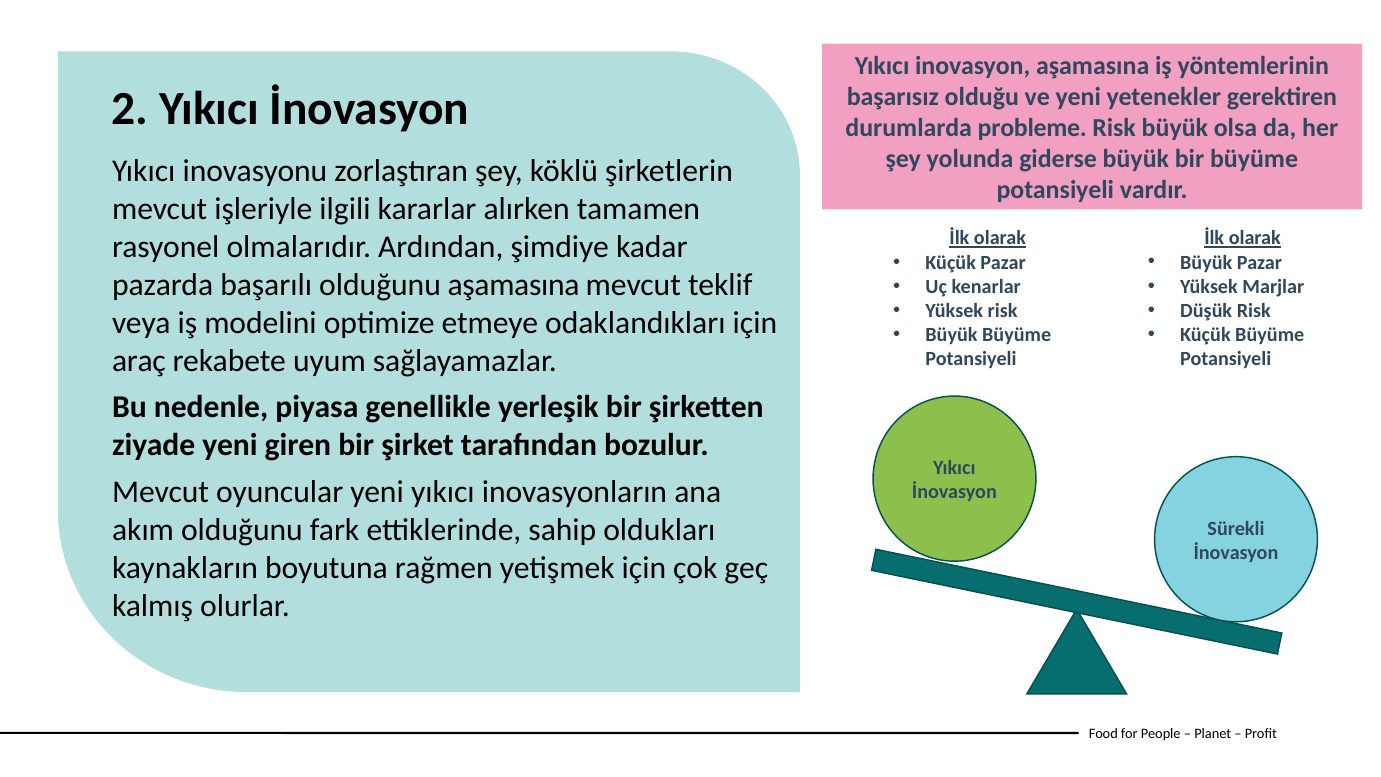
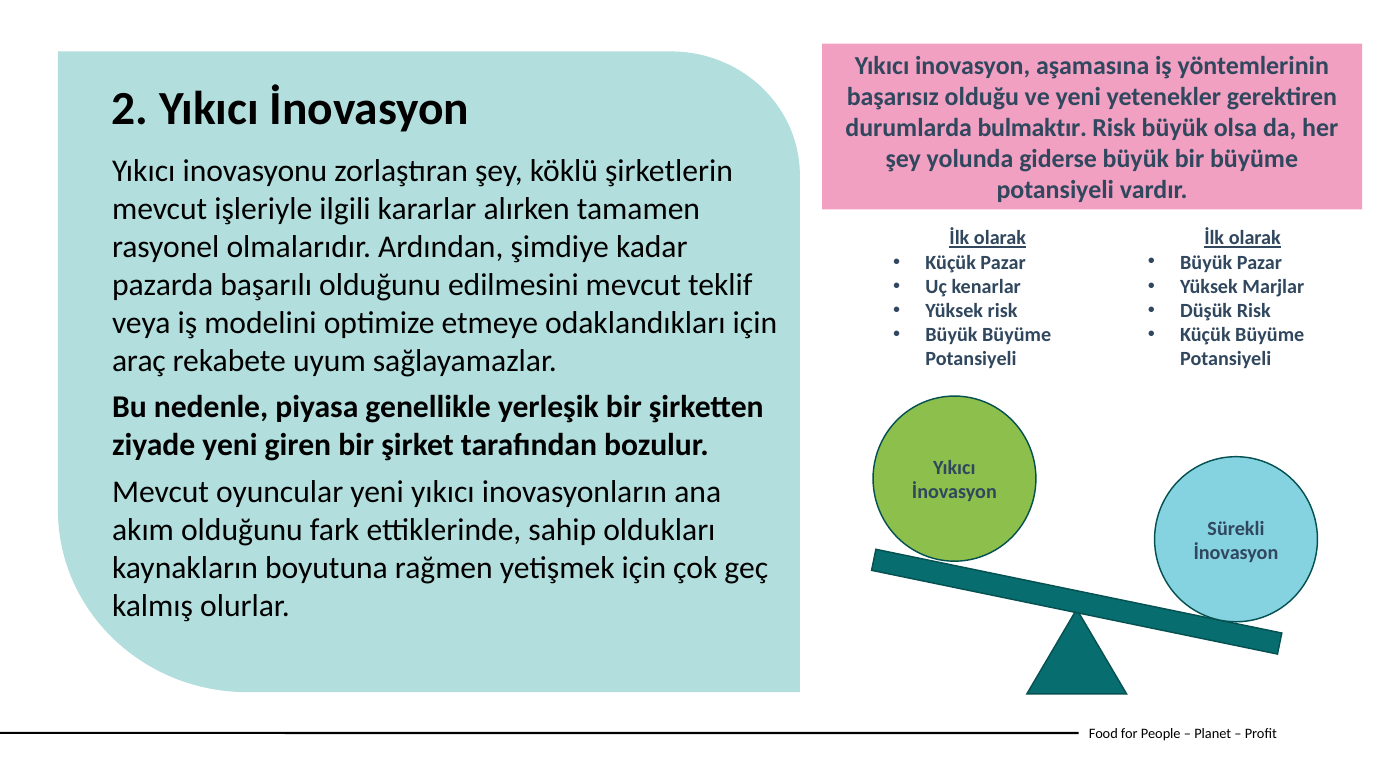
probleme: probleme -> bulmaktır (1032, 128)
olduğunu aşamasına: aşamasına -> edilmesini (513, 285)
